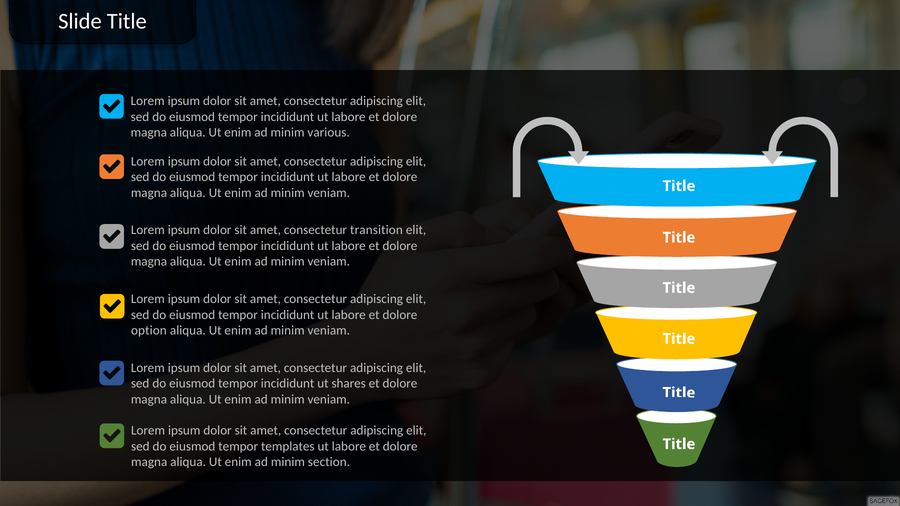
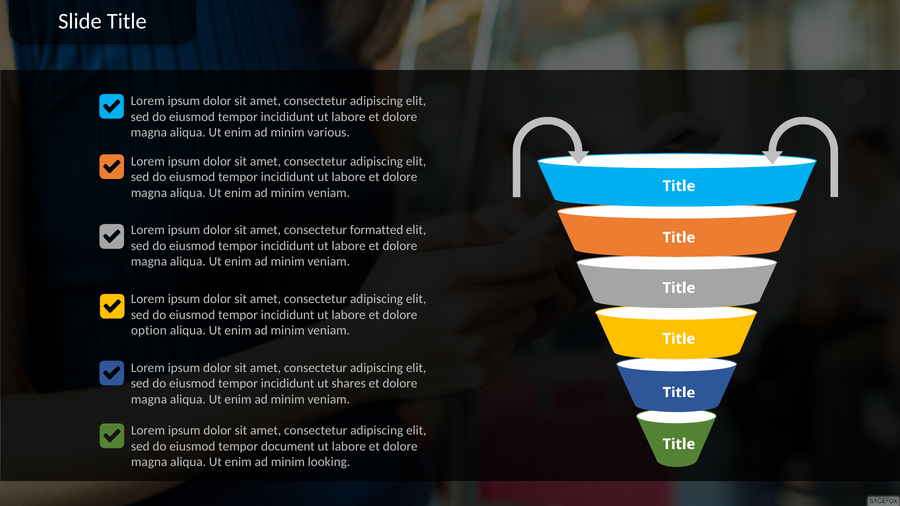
transition: transition -> formatted (377, 230)
templates: templates -> document (288, 446)
section: section -> looking (329, 462)
